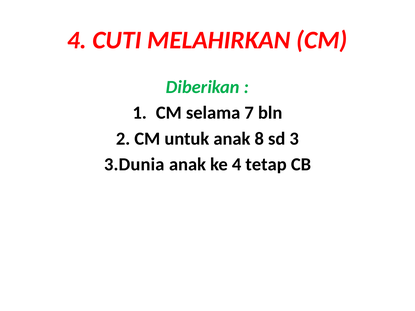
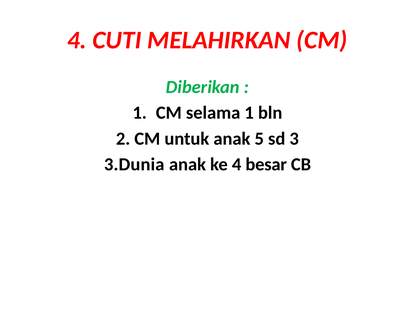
selama 7: 7 -> 1 (249, 113)
8: 8 -> 5 (259, 139)
tetap: tetap -> besar (266, 165)
